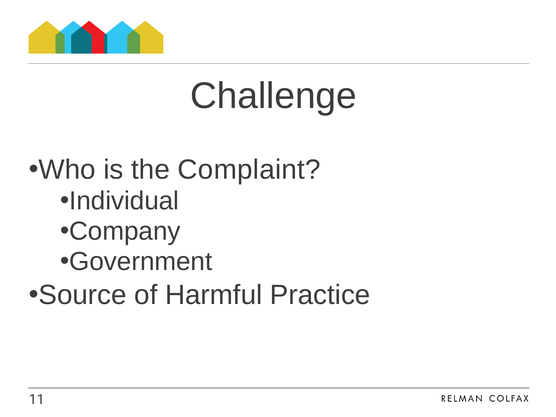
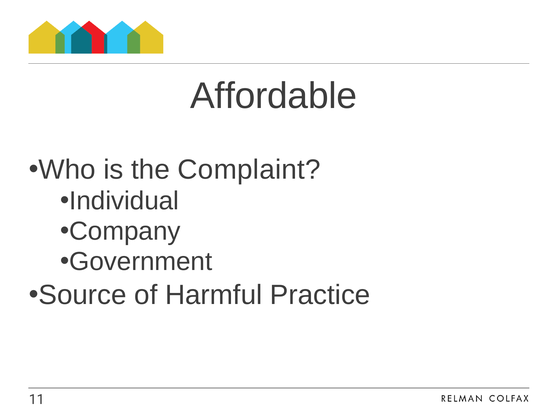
Challenge: Challenge -> Affordable (274, 96)
